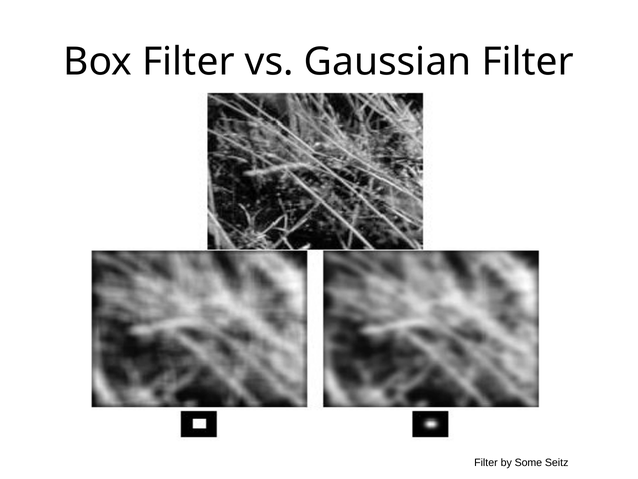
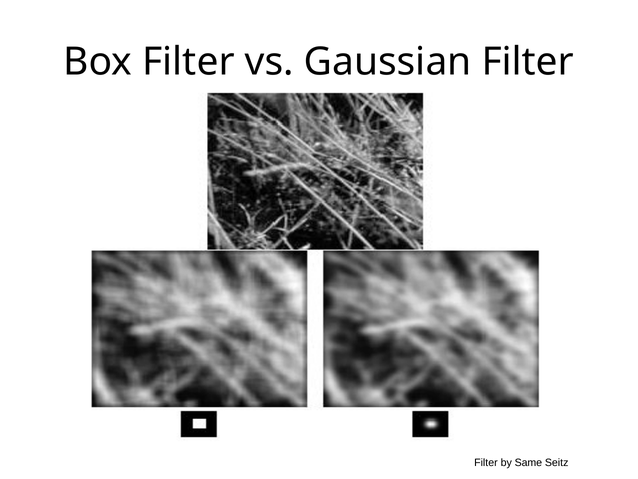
Some: Some -> Same (528, 462)
